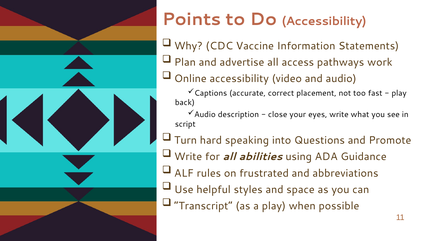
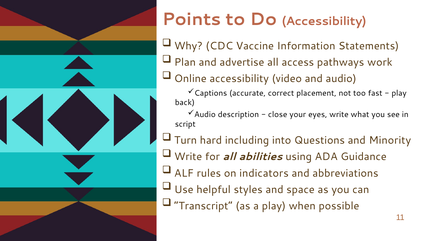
speaking: speaking -> including (247, 140)
Promote: Promote -> Minority (390, 140)
frustrated: frustrated -> indicators (264, 173)
